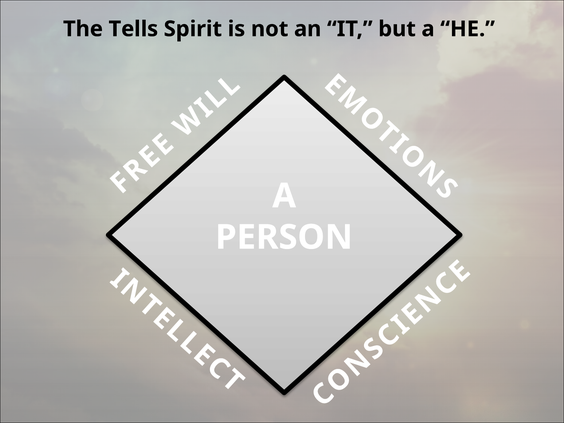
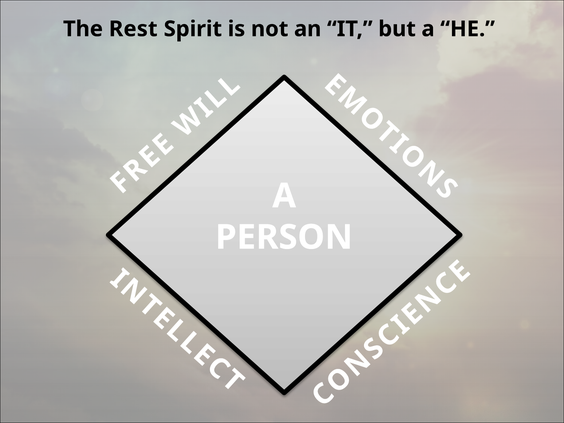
Tells: Tells -> Rest (133, 29)
